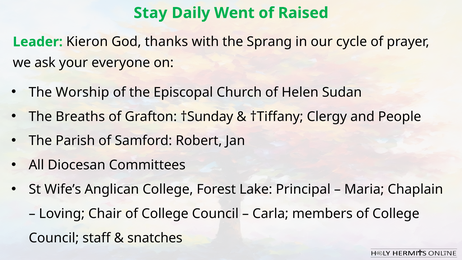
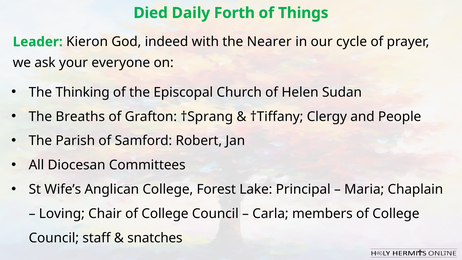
Stay: Stay -> Died (151, 13)
Went: Went -> Forth (234, 13)
Raised: Raised -> Things (303, 13)
thanks: thanks -> indeed (166, 42)
Sprang: Sprang -> Nearer (269, 42)
Worship: Worship -> Thinking (83, 92)
†Sunday: †Sunday -> †Sprang (207, 116)
